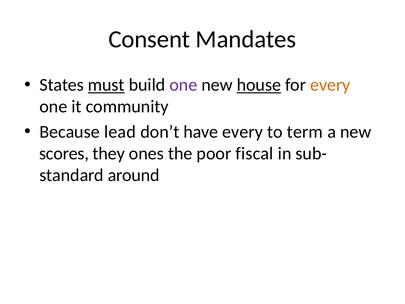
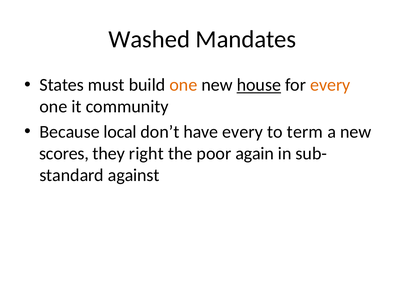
Consent: Consent -> Washed (149, 39)
must underline: present -> none (106, 85)
one colour: purple -> orange (183, 85)
lead: lead -> local (120, 132)
ones: ones -> right (146, 153)
fiscal: fiscal -> again (255, 153)
around: around -> against (134, 175)
